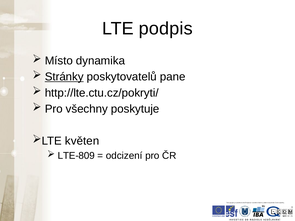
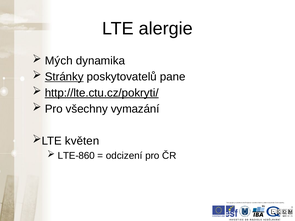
podpis: podpis -> alergie (166, 29)
Místo: Místo -> Mých (59, 61)
http://lte.ctu.cz/pokryti/ underline: none -> present (102, 93)
poskytuje: poskytuje -> vymazání (135, 109)
LTE-809: LTE-809 -> LTE-860 (76, 156)
